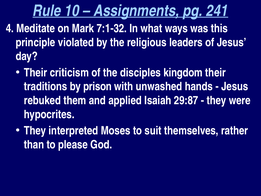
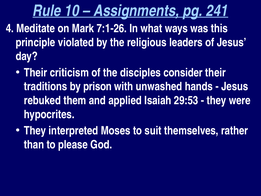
7:1-32: 7:1-32 -> 7:1-26 (112, 28)
kingdom: kingdom -> consider (183, 72)
29:87: 29:87 -> 29:53 (186, 100)
